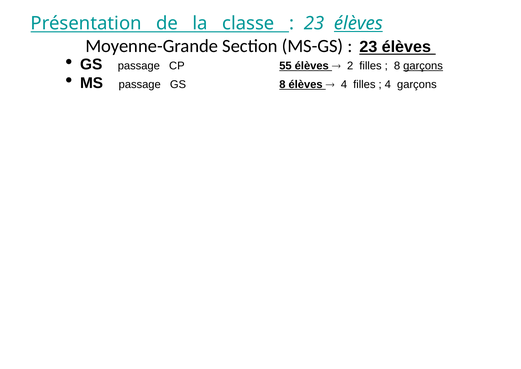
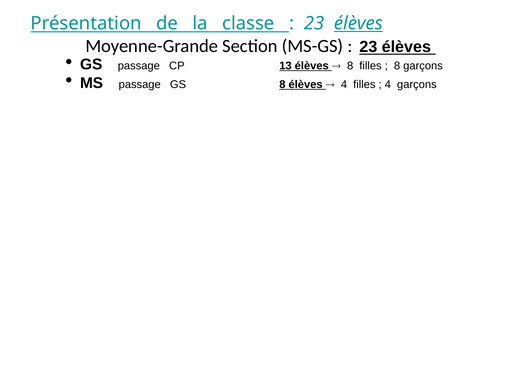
55: 55 -> 13 (285, 66)
2: 2 -> 8 (350, 66)
garçons underline: present -> none (423, 66)
